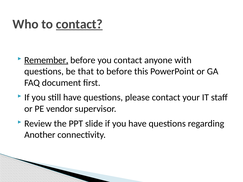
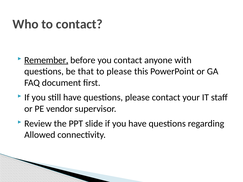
contact underline: present -> none (79, 24)
to before: before -> please (119, 72)
Another: Another -> Allowed (40, 135)
